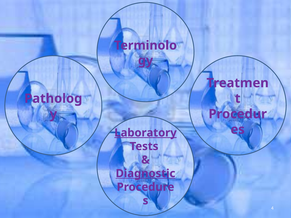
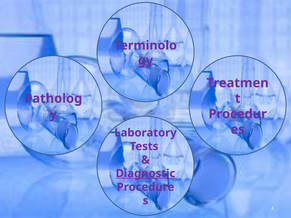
Laboratory underline: present -> none (146, 133)
